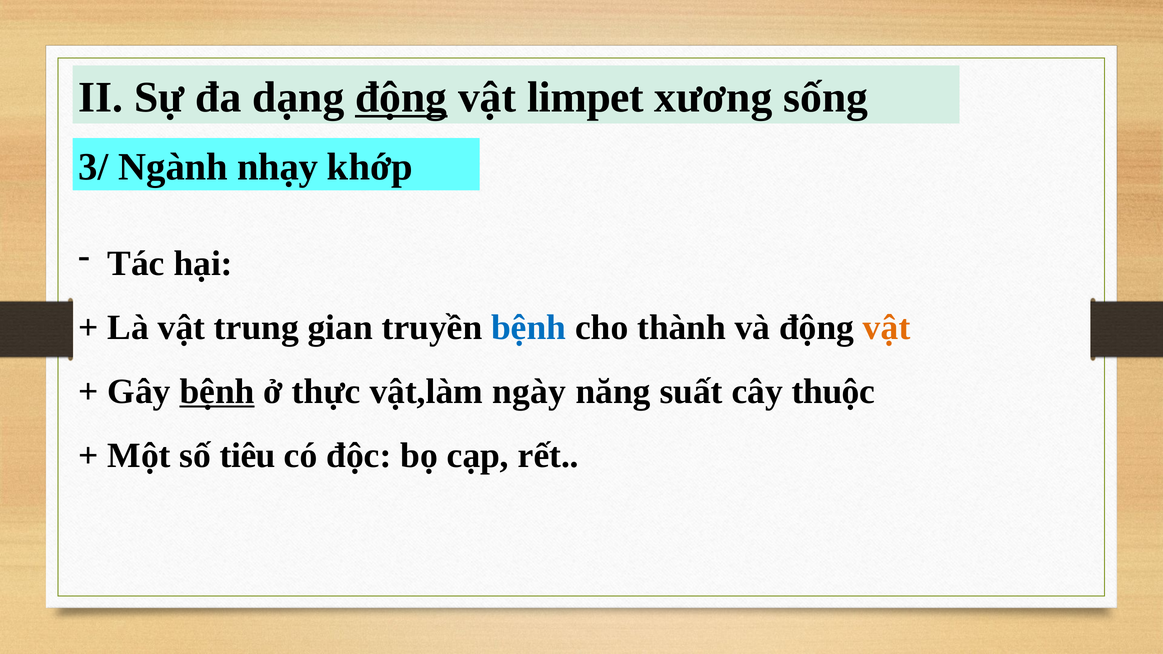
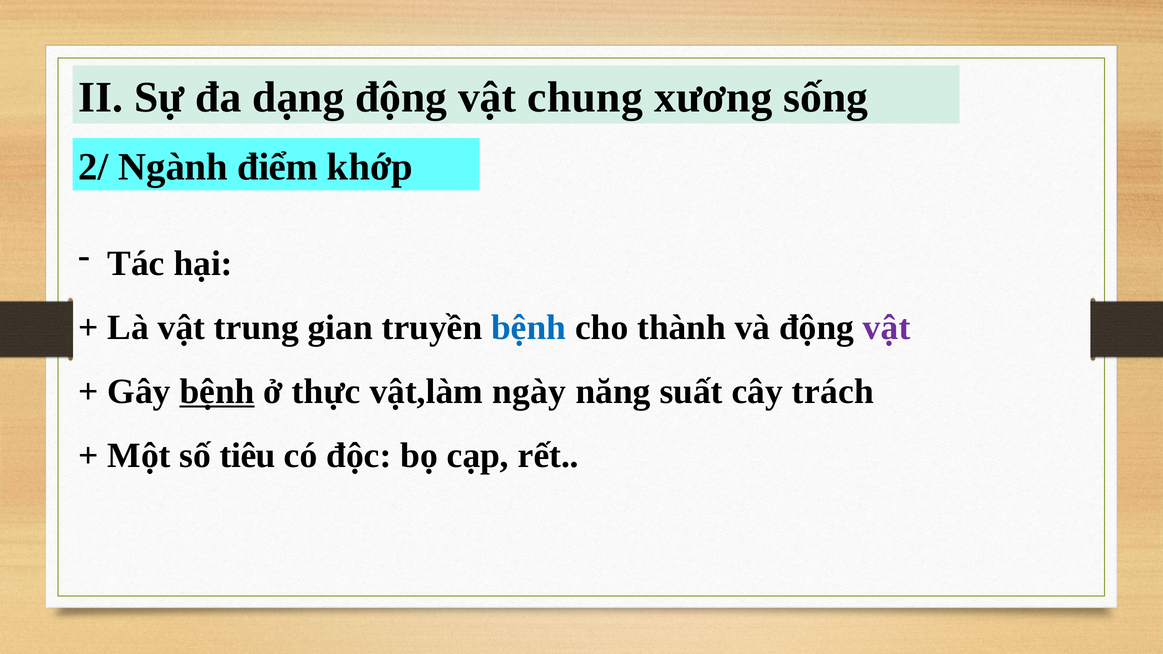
động underline: present -> none (401, 97)
limpet: limpet -> chung (585, 97)
3/: 3/ -> 2/ (93, 167)
nhạy: nhạy -> điểm (278, 167)
vật colour: orange -> purple (887, 328)
thuộc: thuộc -> trách (833, 391)
